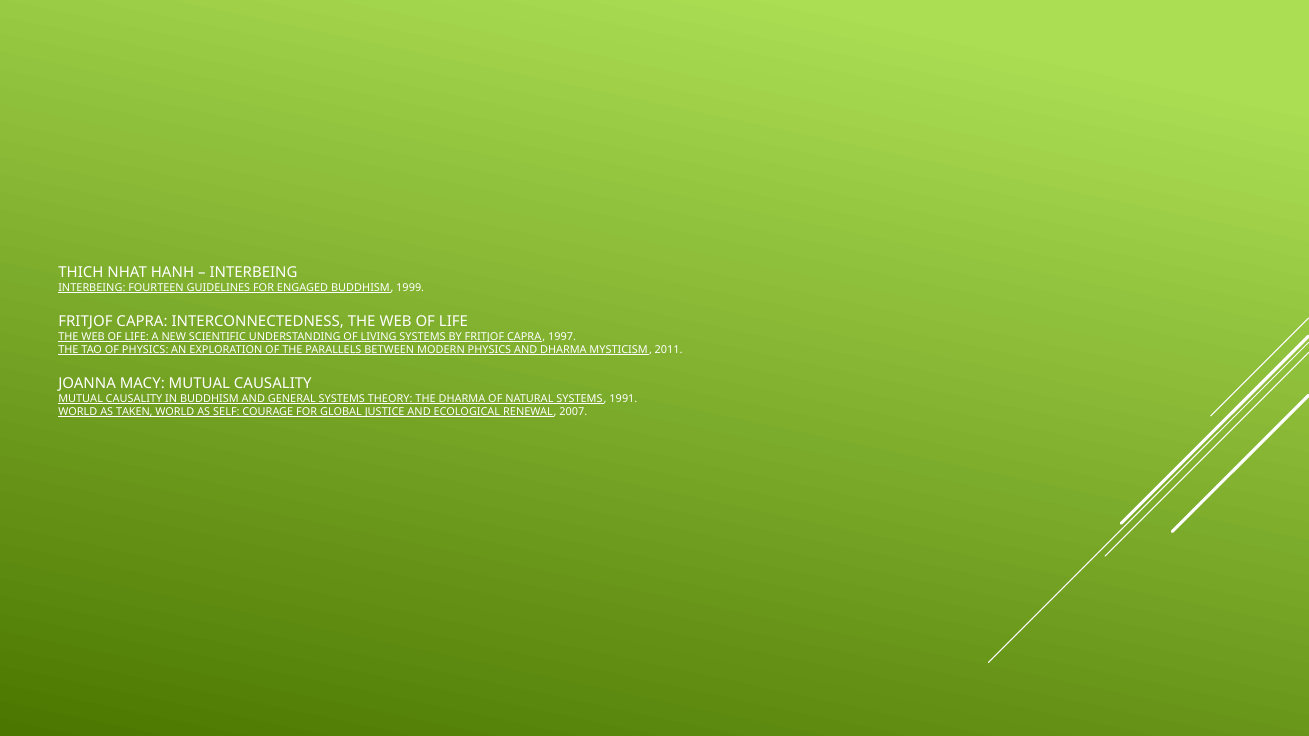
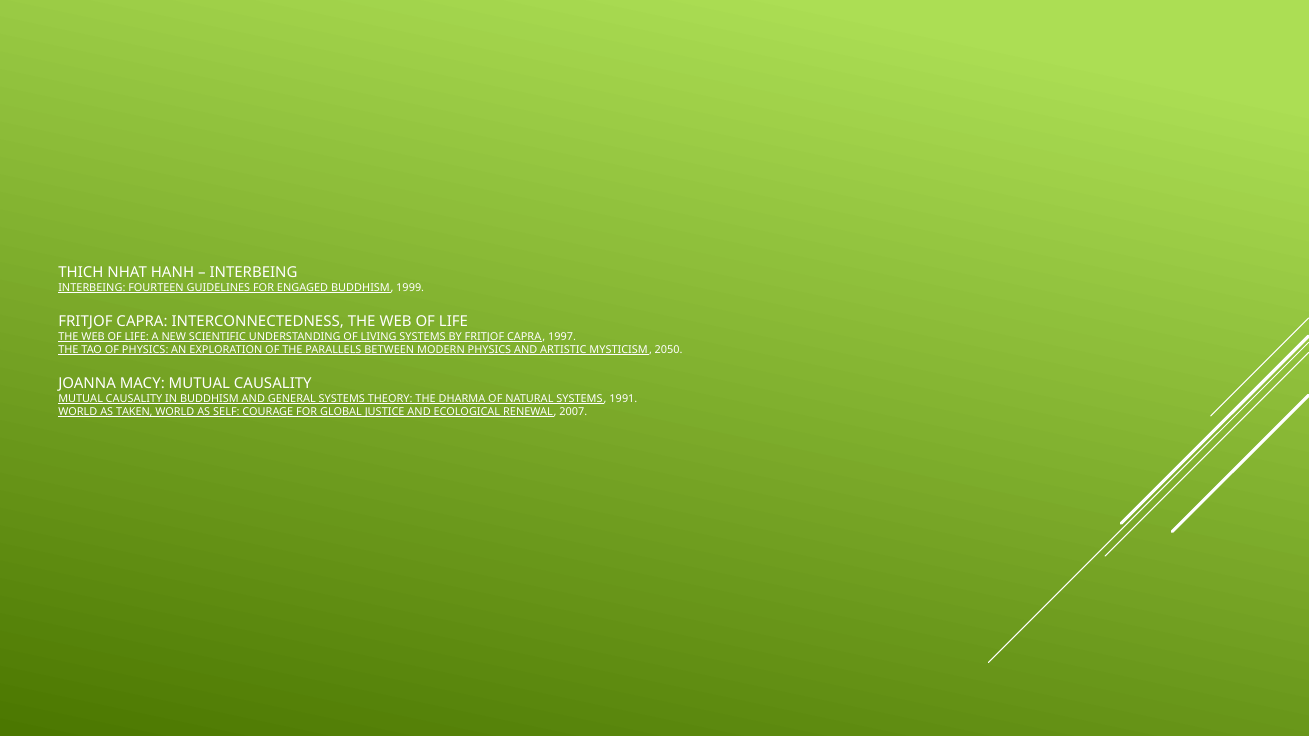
AND DHARMA: DHARMA -> ARTISTIC (563, 350)
2011: 2011 -> 2050 (669, 350)
